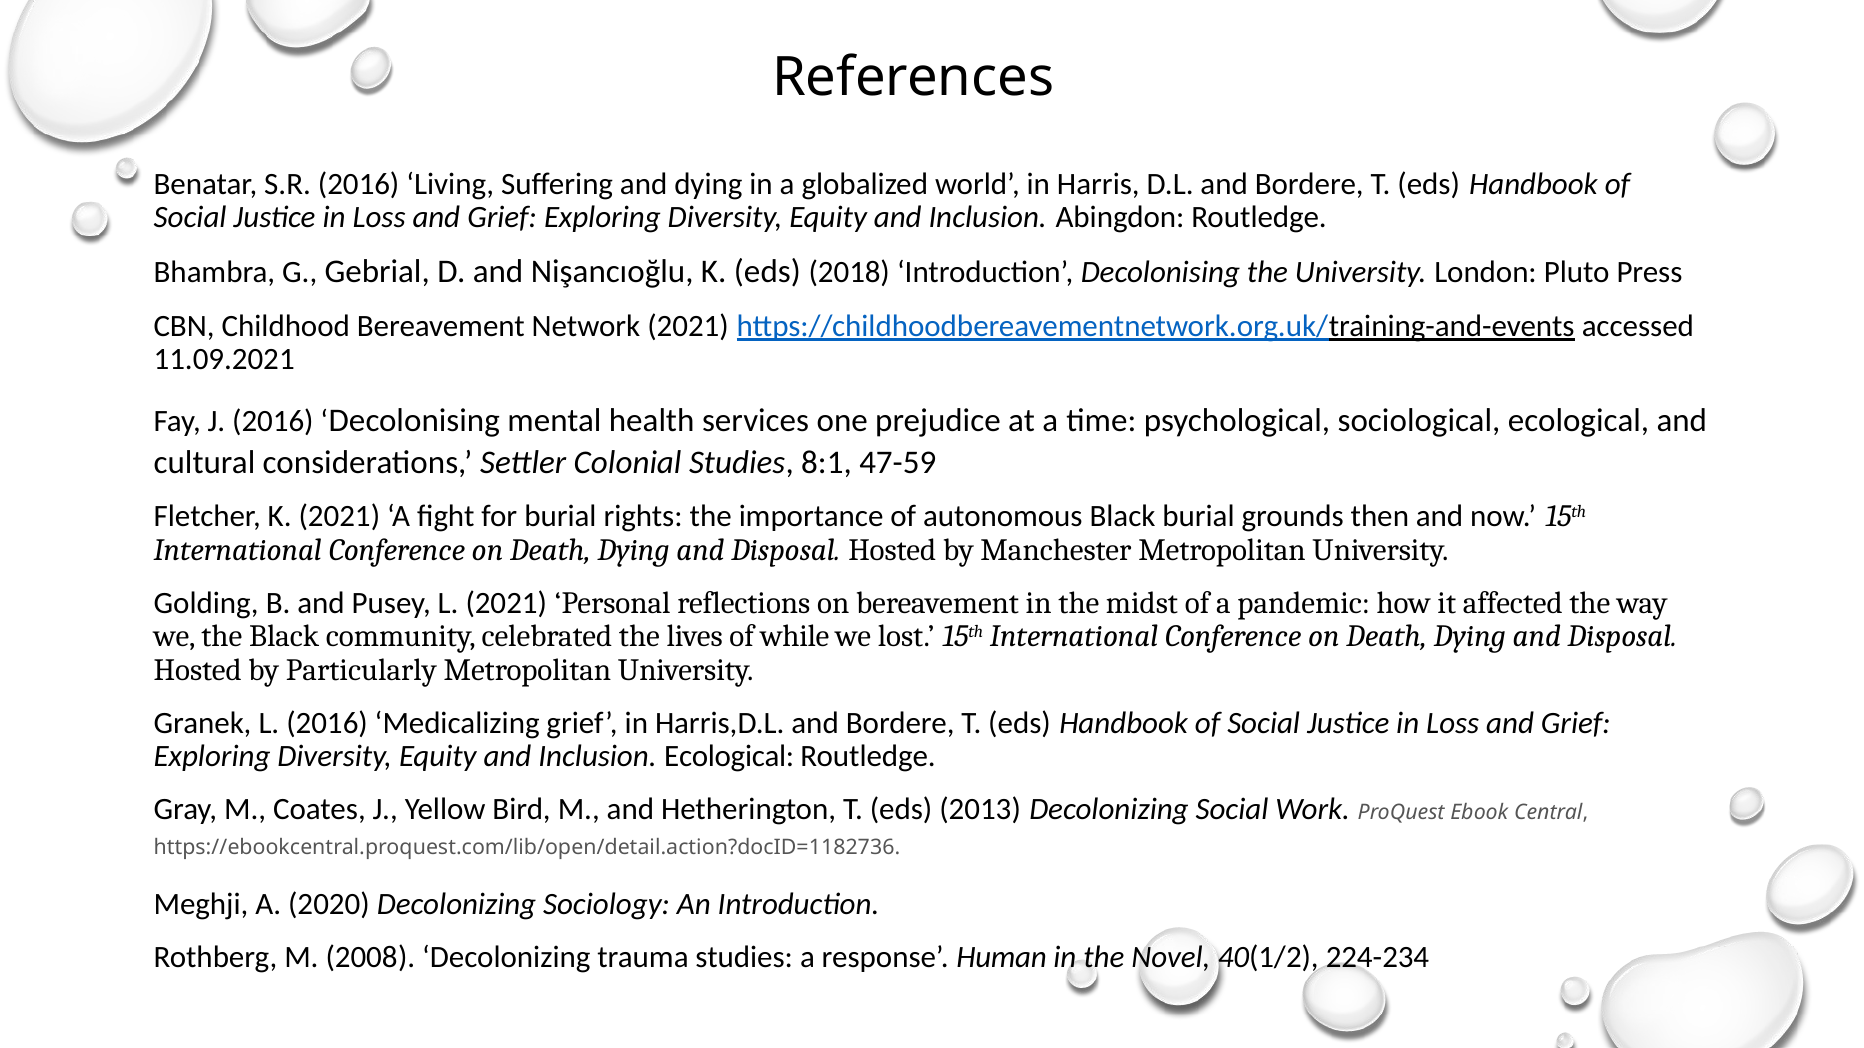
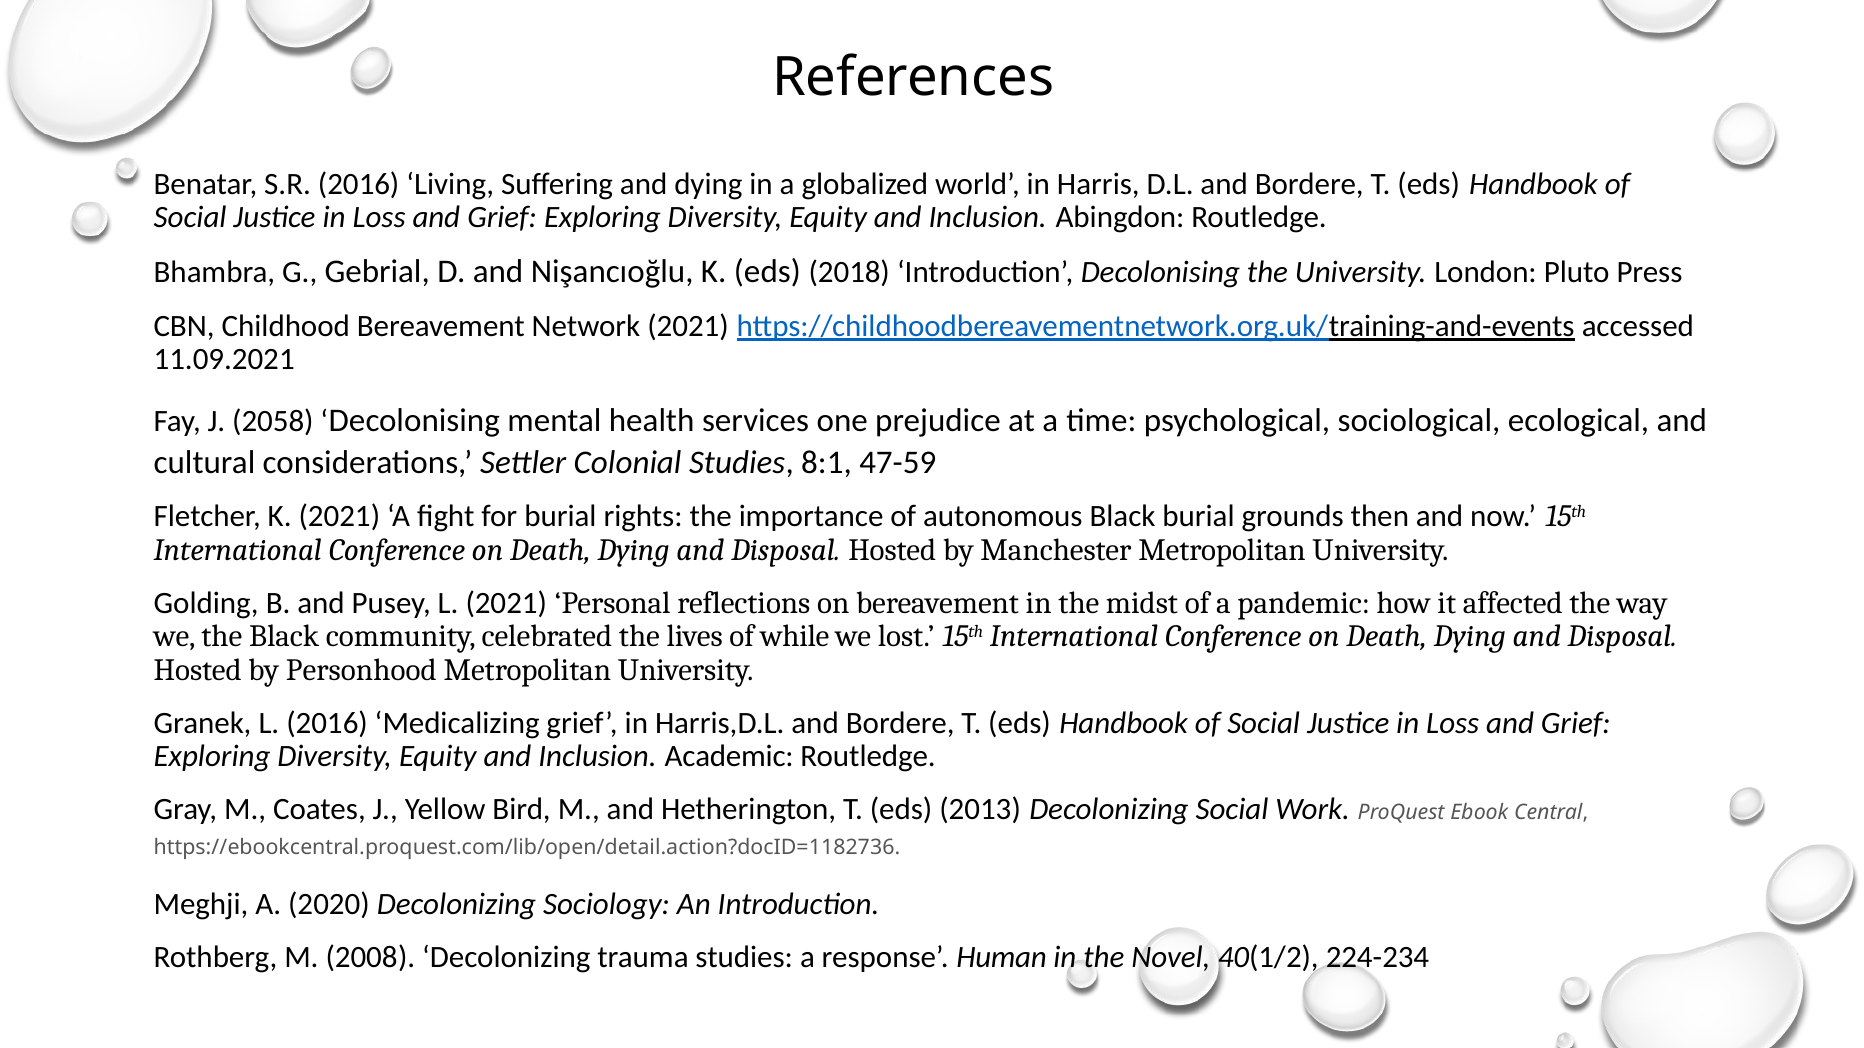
J 2016: 2016 -> 2058 (273, 422)
Particularly: Particularly -> Personhood (361, 670)
Inclusion Ecological: Ecological -> Academic (729, 757)
